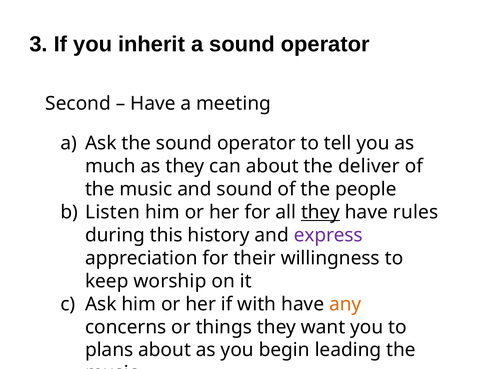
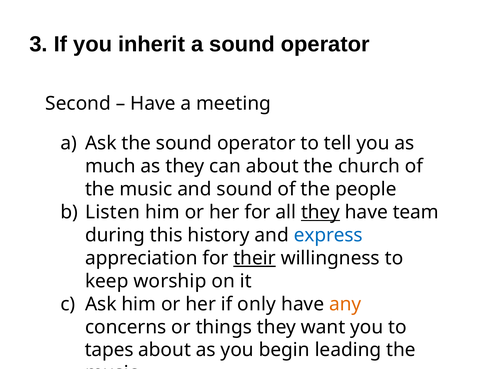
deliver: deliver -> church (369, 166)
rules: rules -> team (416, 212)
express colour: purple -> blue (328, 235)
their underline: none -> present (255, 258)
with: with -> only (257, 304)
plans: plans -> tapes (109, 350)
